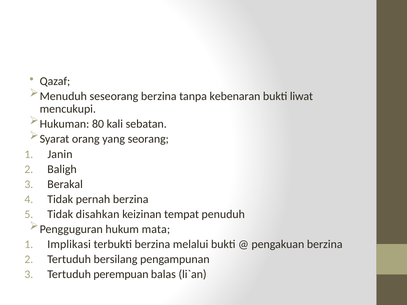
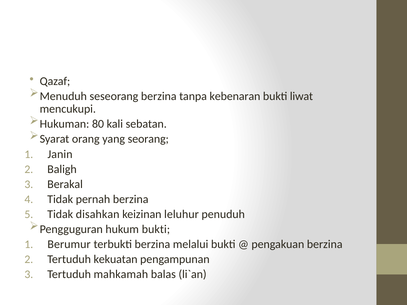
tempat: tempat -> leluhur (181, 214)
hukum mata: mata -> bukti (156, 229)
Implikasi: Implikasi -> Berumur (69, 244)
bersilang: bersilang -> kekuatan (116, 260)
perempuan: perempuan -> mahkamah (121, 275)
